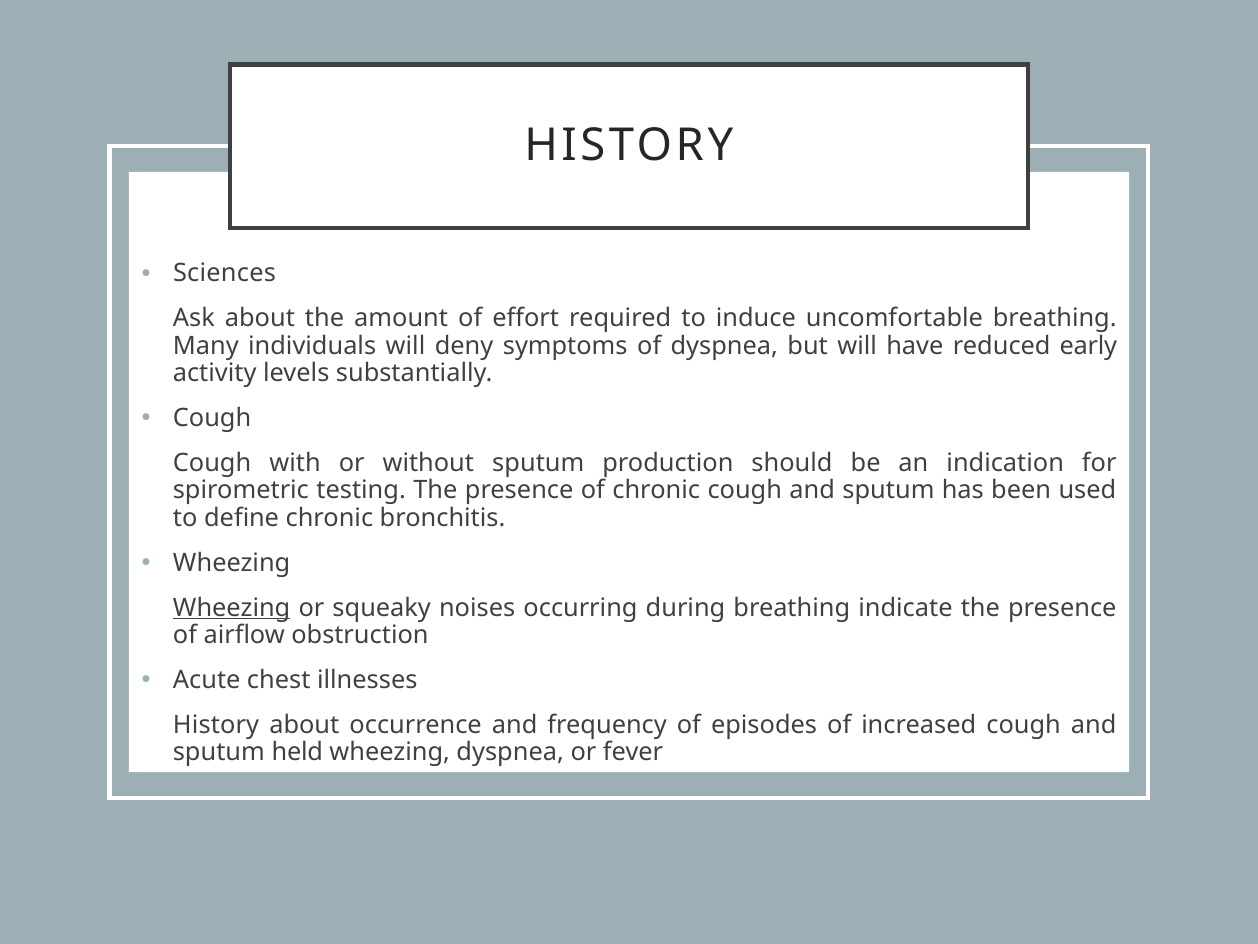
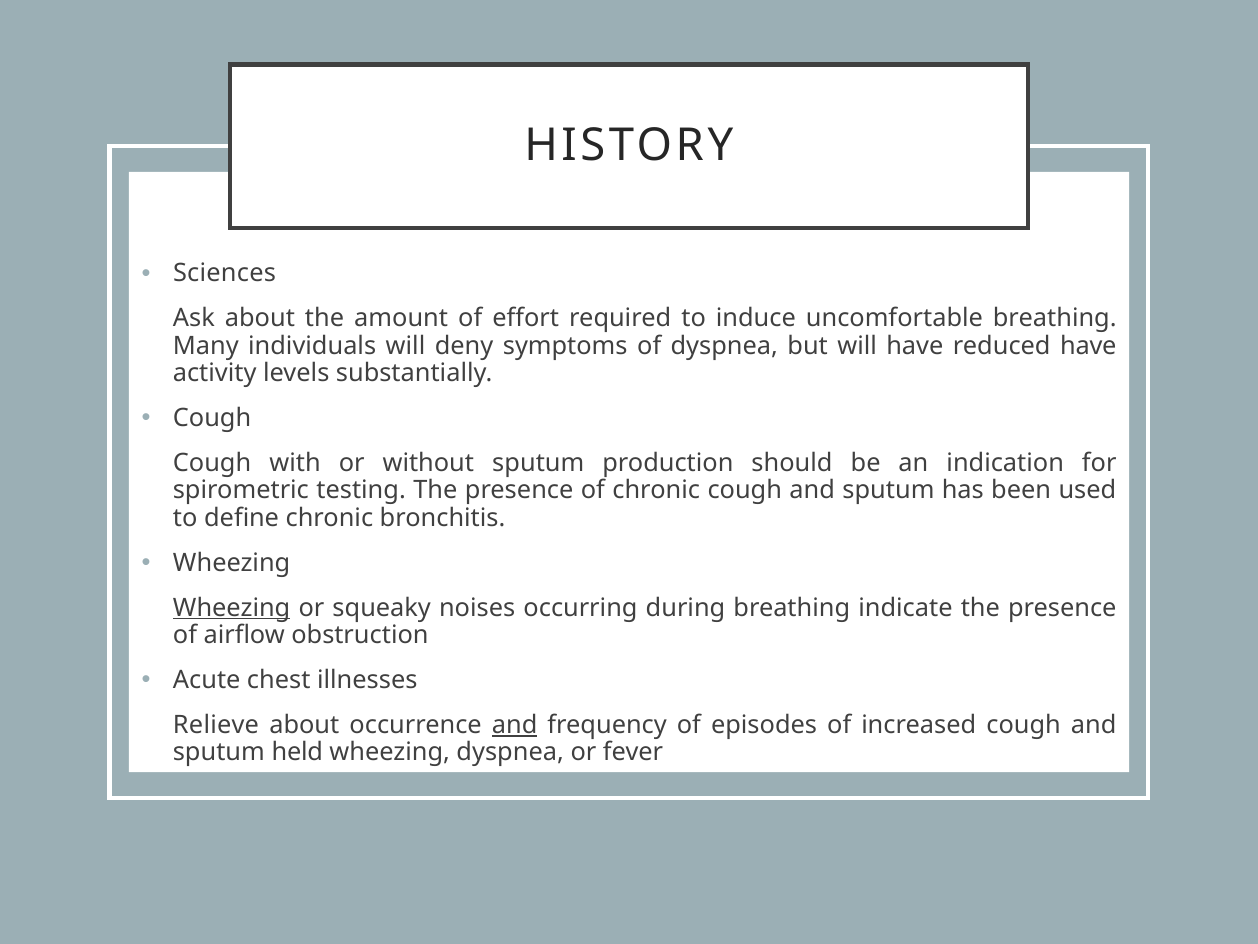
reduced early: early -> have (1088, 346)
History: History -> Relieve (216, 724)
and underline: none -> present (515, 724)
